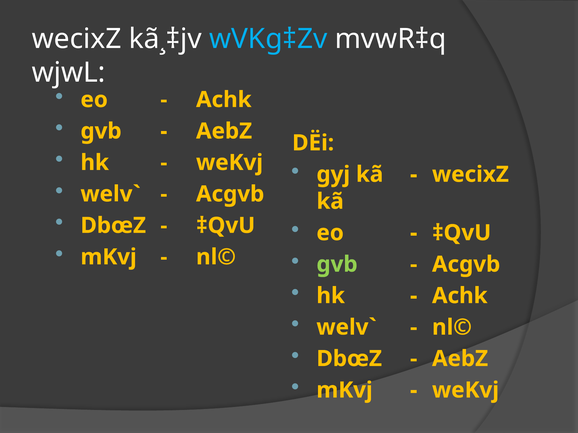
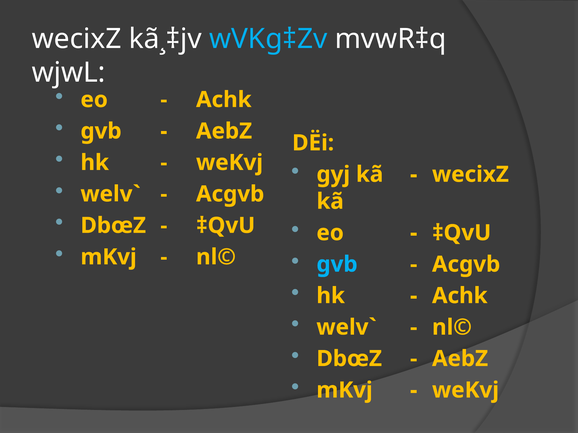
gvb colour: light green -> light blue (337, 265)
